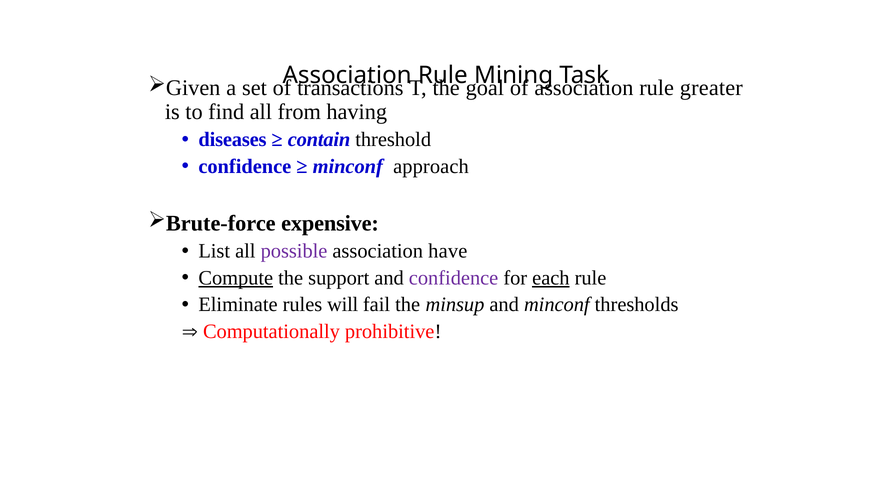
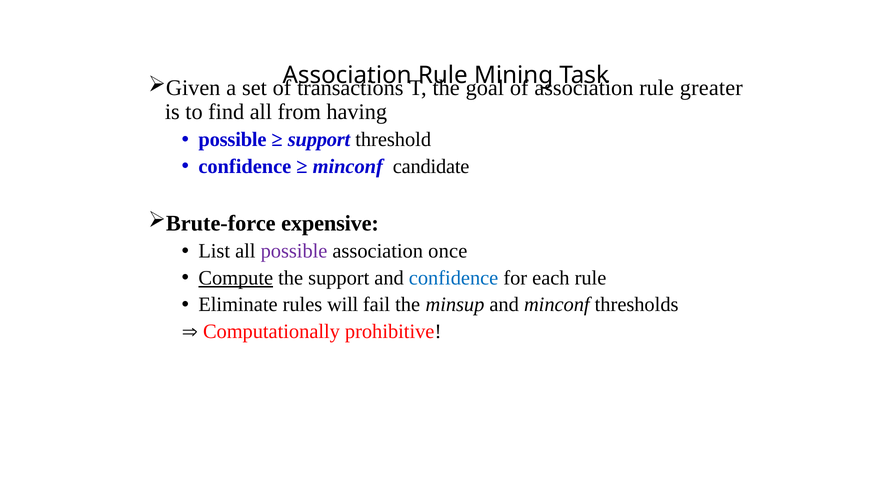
diseases: diseases -> possible (232, 140)
contain: contain -> support (319, 140)
approach: approach -> candidate (431, 166)
have: have -> once (448, 251)
confidence colour: purple -> blue (454, 278)
each underline: present -> none (551, 278)
